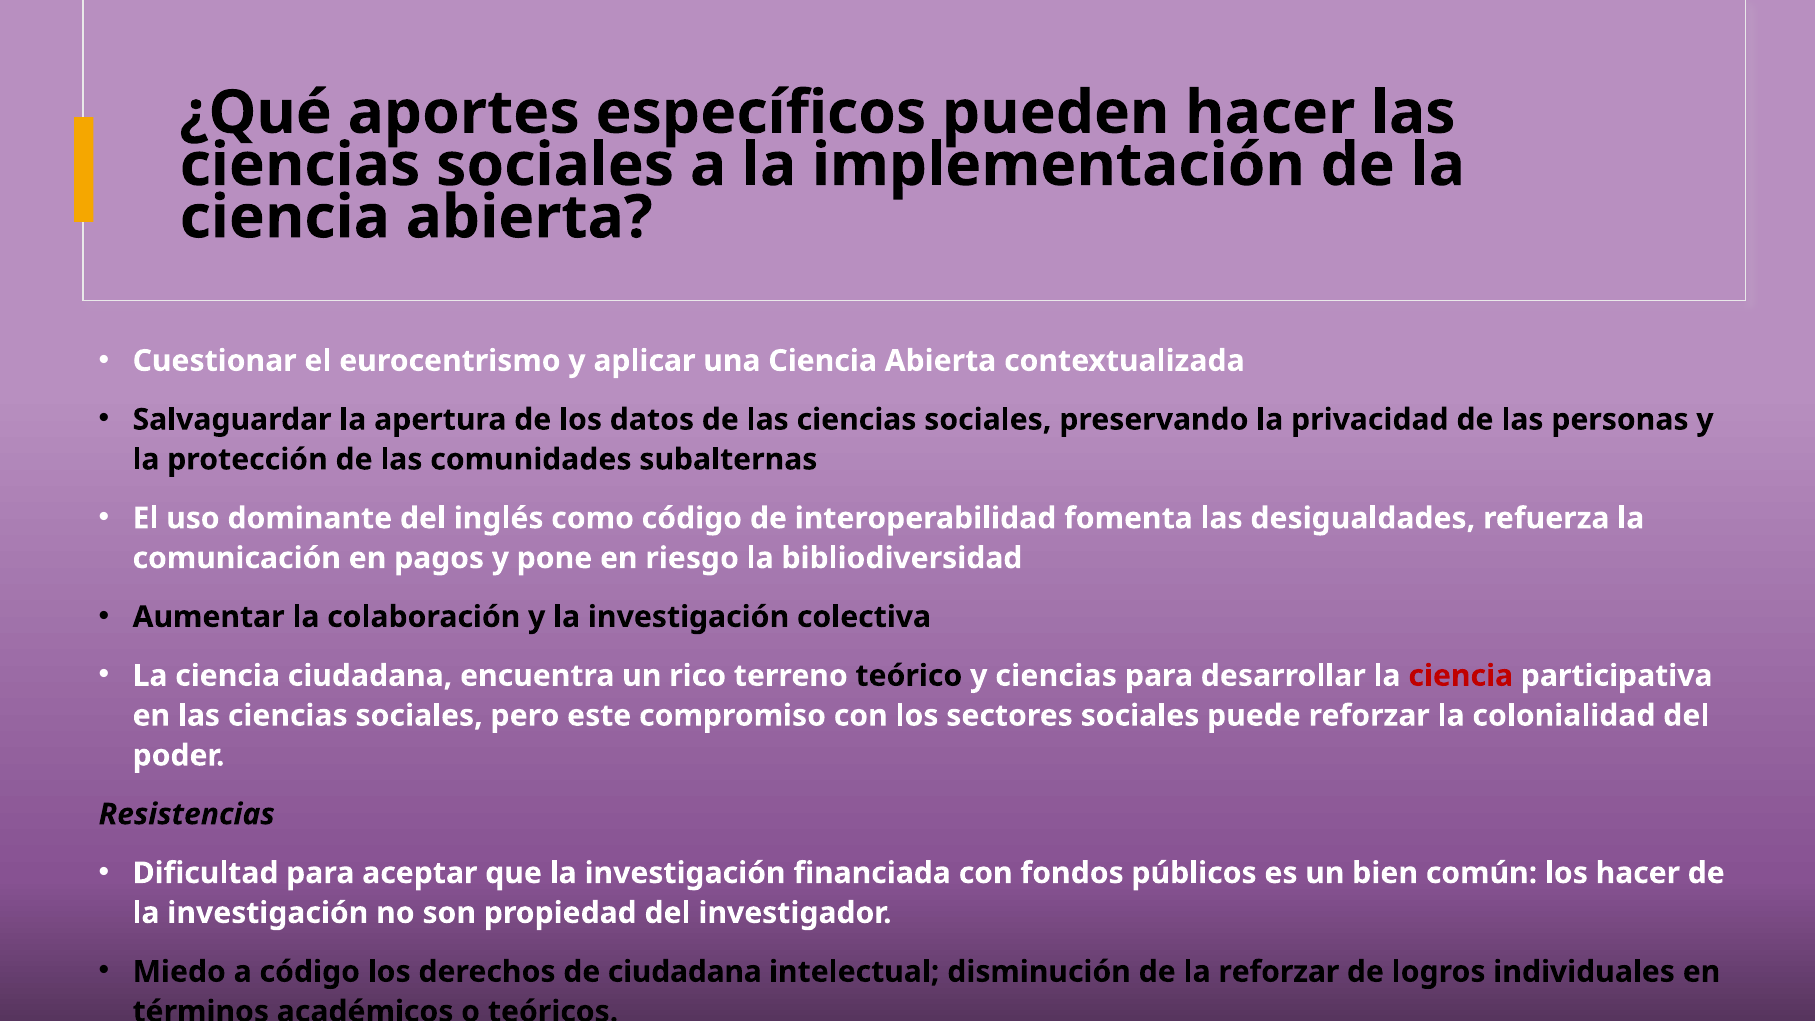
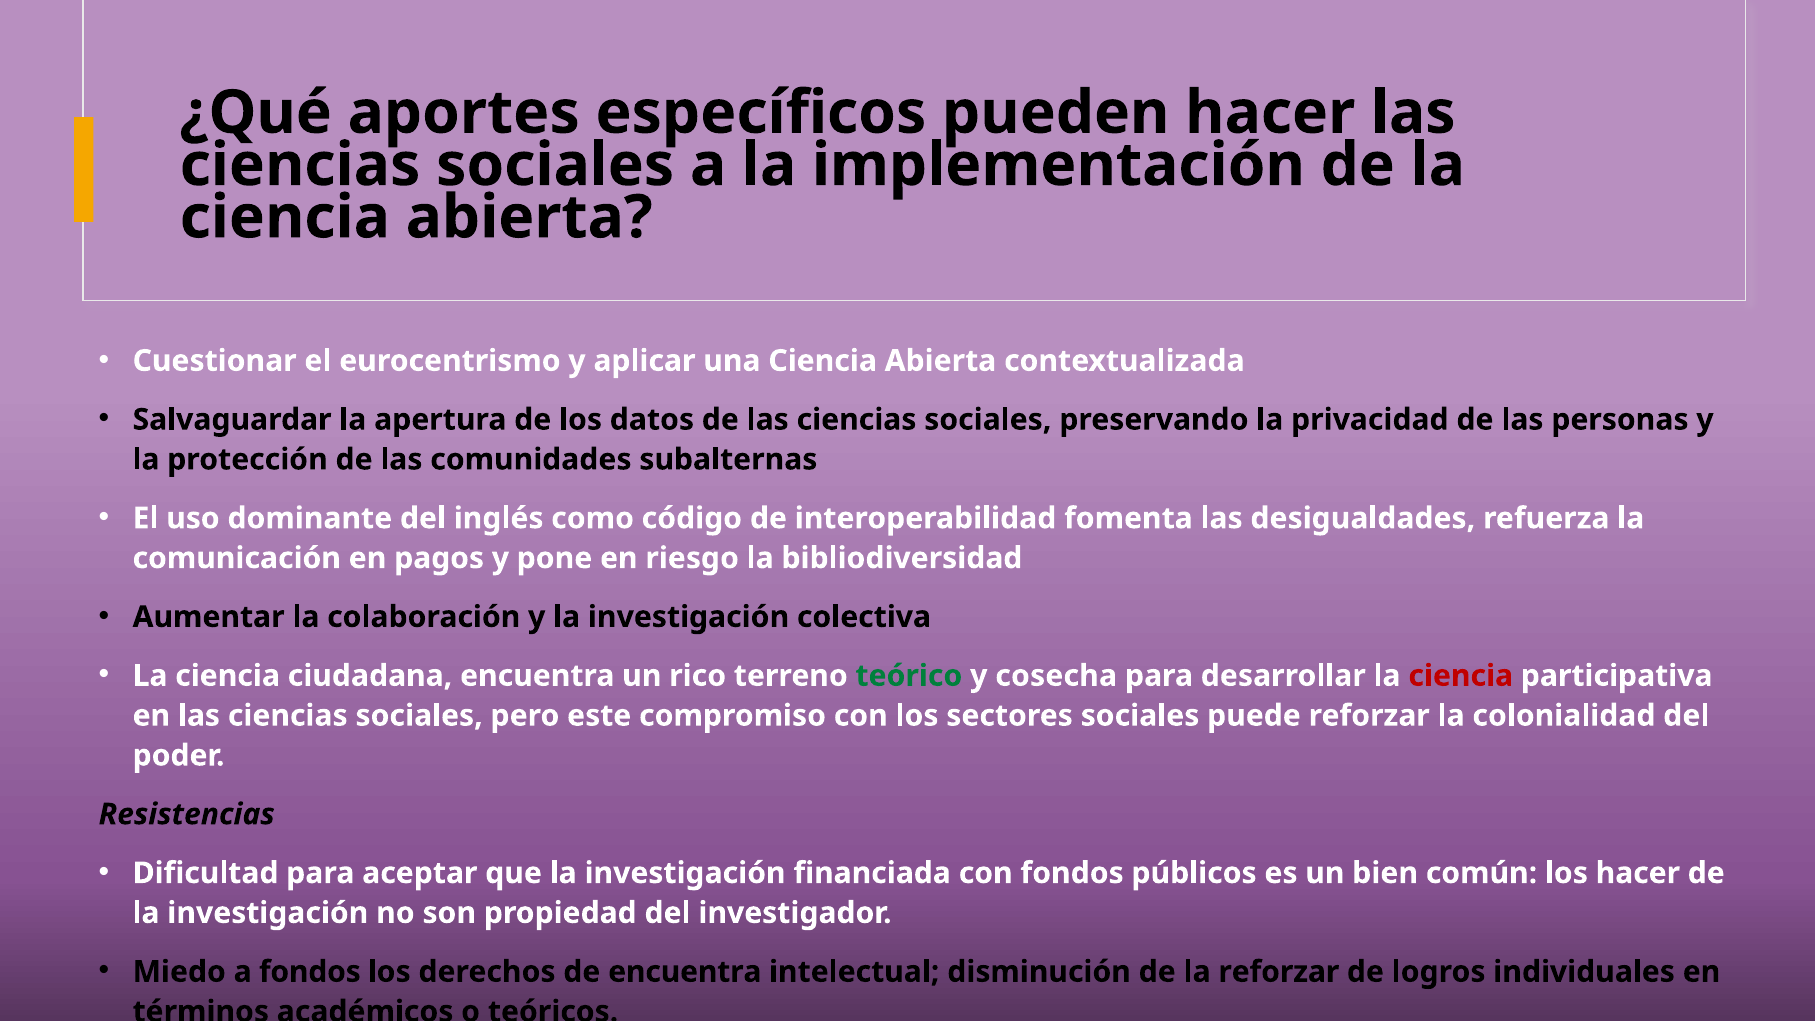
teórico colour: black -> green (909, 676)
y ciencias: ciencias -> cosecha (1056, 676)
a código: código -> fondos (310, 972)
de ciudadana: ciudadana -> encuentra (685, 972)
